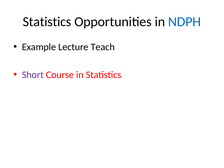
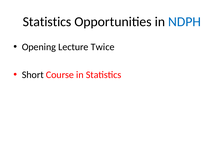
Example: Example -> Opening (39, 47)
Teach: Teach -> Twice (103, 47)
Short colour: purple -> black (33, 75)
